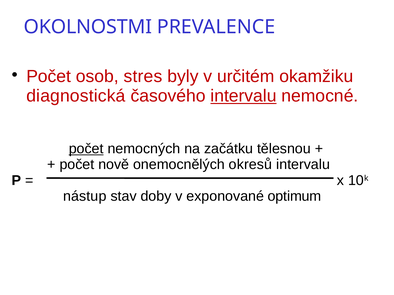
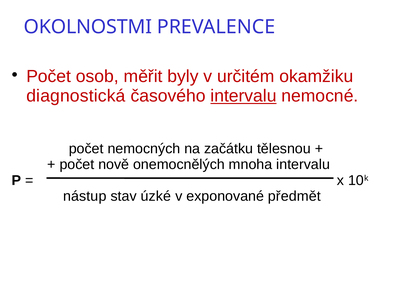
stres: stres -> měřit (143, 77)
počet underline: present -> none (86, 149)
okresů: okresů -> mnoha (250, 165)
doby: doby -> úzké (156, 197)
optimum: optimum -> předmět (294, 197)
